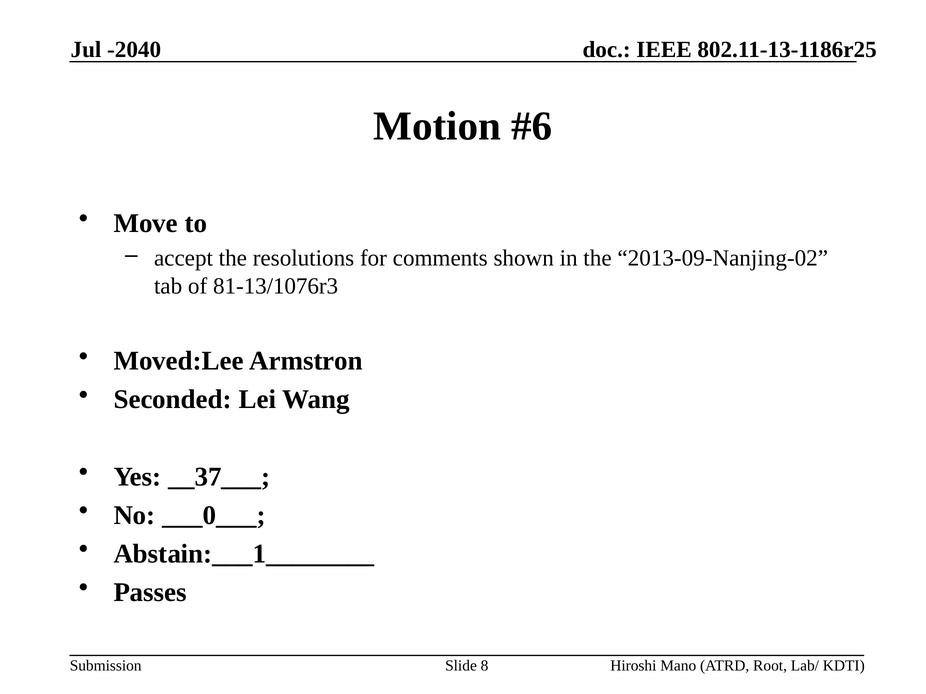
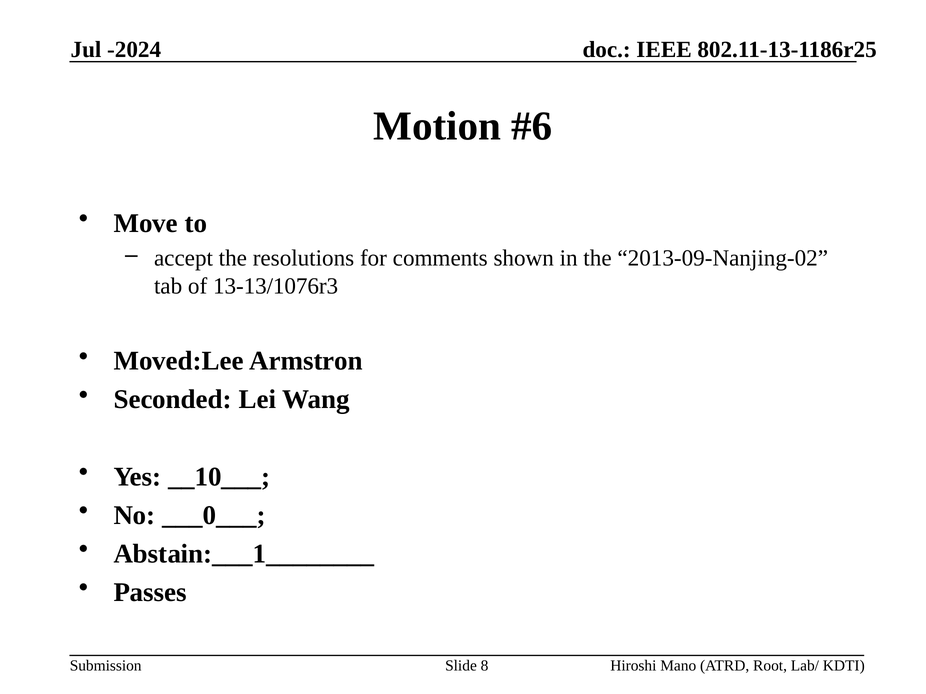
-2040: -2040 -> -2024 (134, 49)
81-13/1076r3: 81-13/1076r3 -> 13-13/1076r3 (276, 286)
__37___: __37___ -> __10___ (219, 477)
